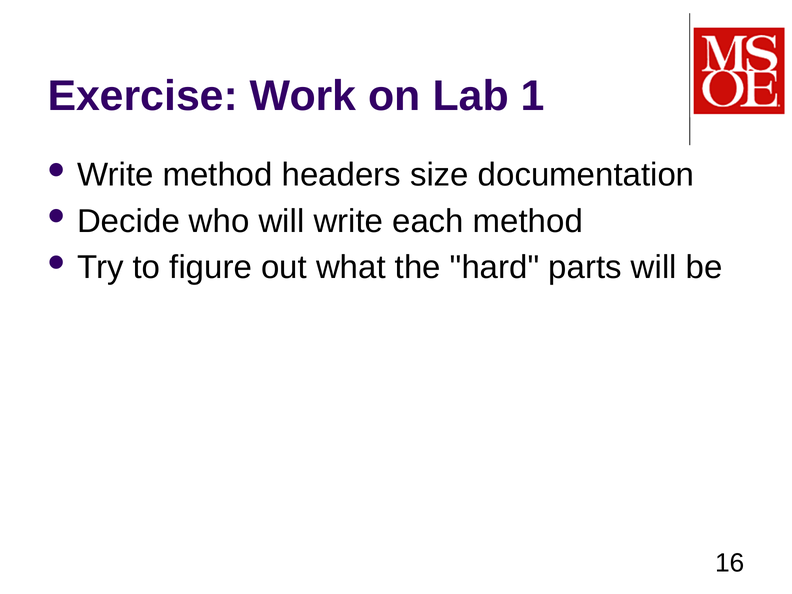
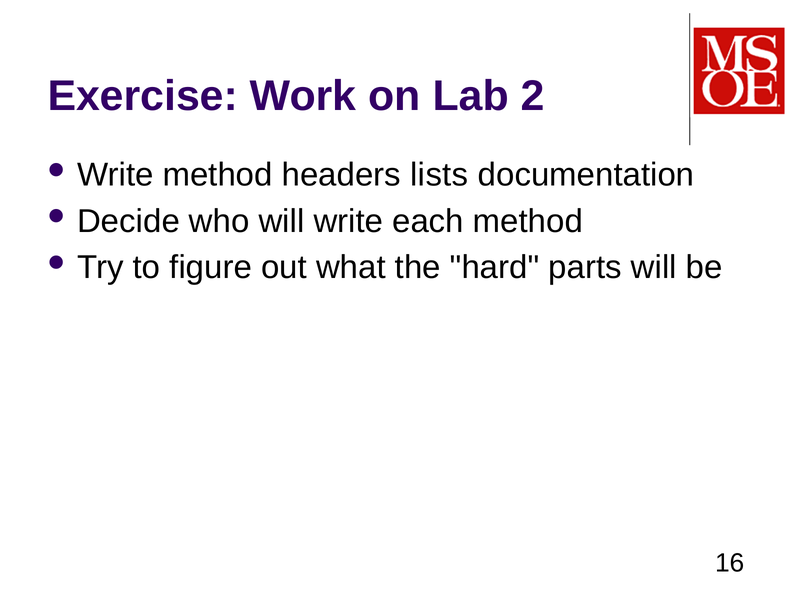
1: 1 -> 2 (533, 96)
size: size -> lists (439, 175)
